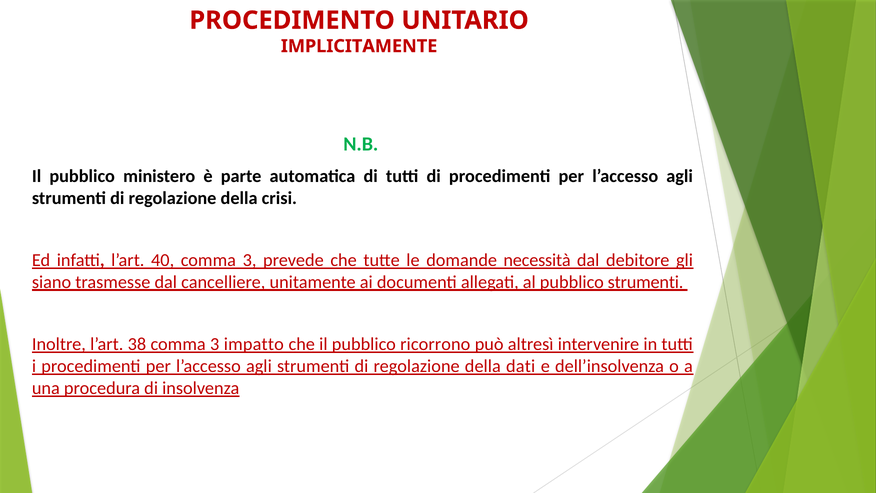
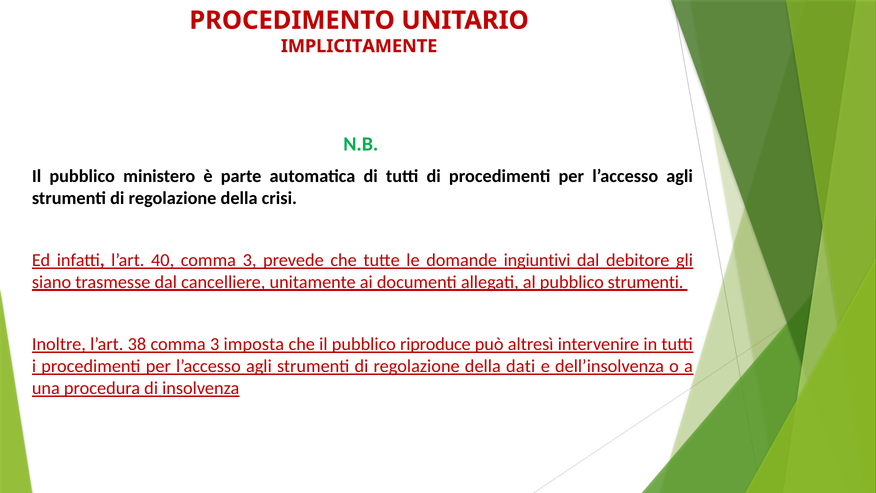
necessità: necessità -> ingiuntivi (537, 260)
impatto: impatto -> imposta (254, 344)
ricorrono: ricorrono -> riproduce (435, 344)
